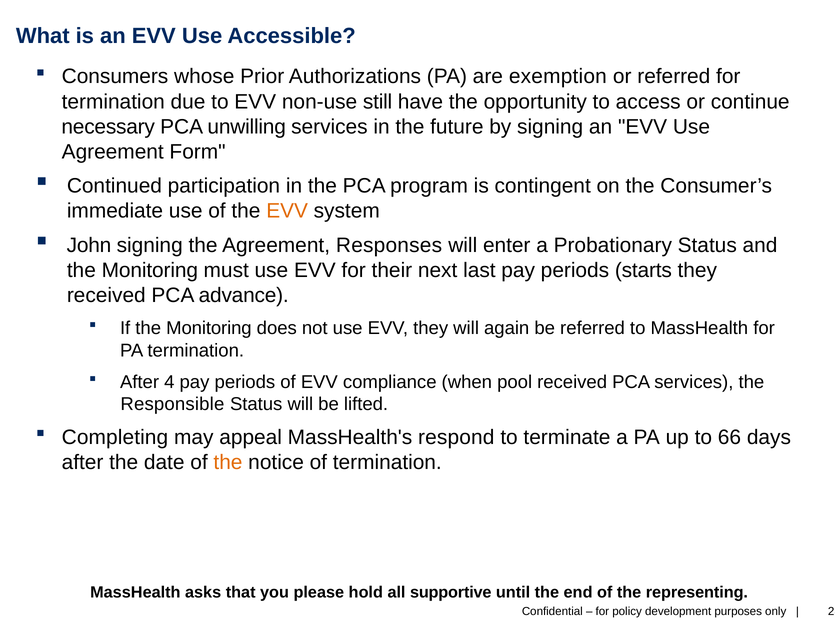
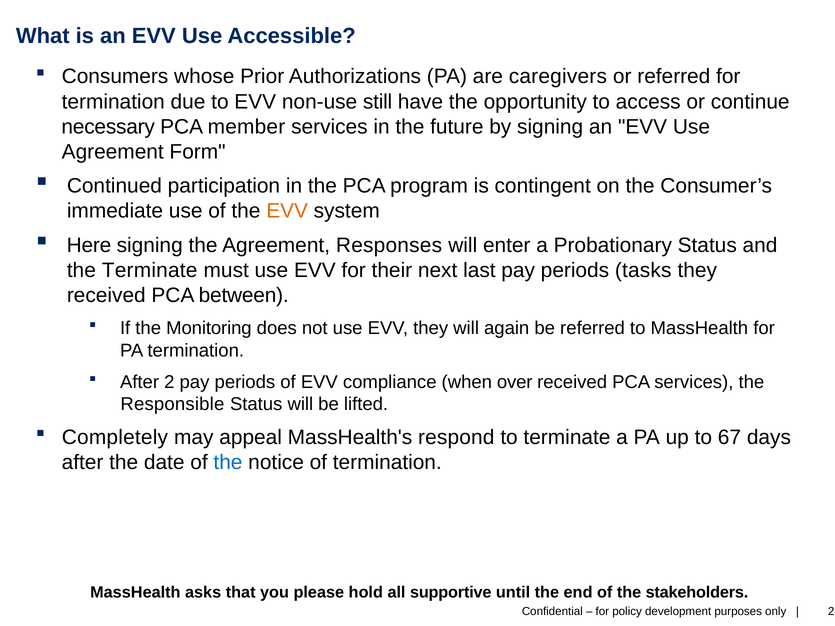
exemption: exemption -> caregivers (558, 77)
unwilling: unwilling -> member (246, 127)
John: John -> Here (89, 245)
Monitoring: Monitoring -> Terminate (150, 271)
starts: starts -> tasks (643, 271)
advance: advance -> between (244, 296)
4: 4 -> 2 (169, 382)
pool: pool -> over (515, 382)
Completing: Completing -> Completely (115, 437)
66: 66 -> 67 (729, 437)
the colour: orange -> blue (228, 462)
representing: representing -> stakeholders (697, 592)
